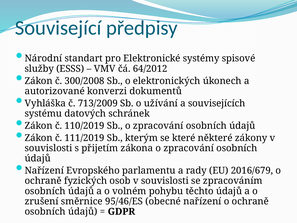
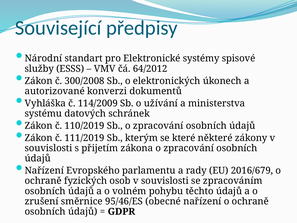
713/2009: 713/2009 -> 114/2009 (98, 103)
souvisejících: souvisejících -> ministerstva (217, 103)
